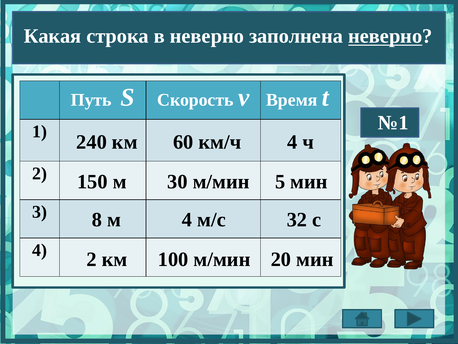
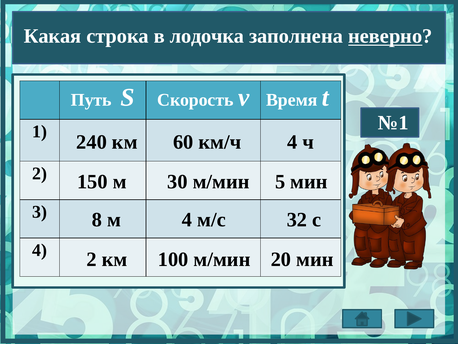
в неверно: неверно -> лодочка (207, 36)
